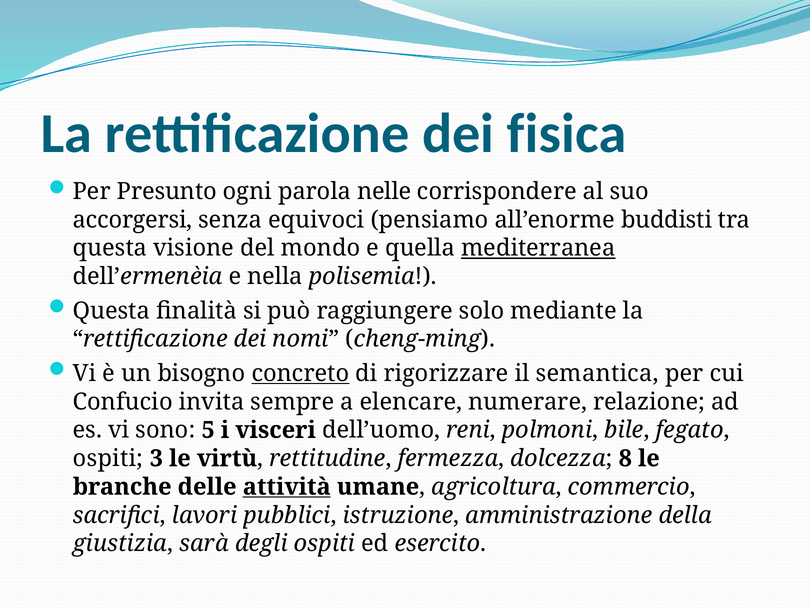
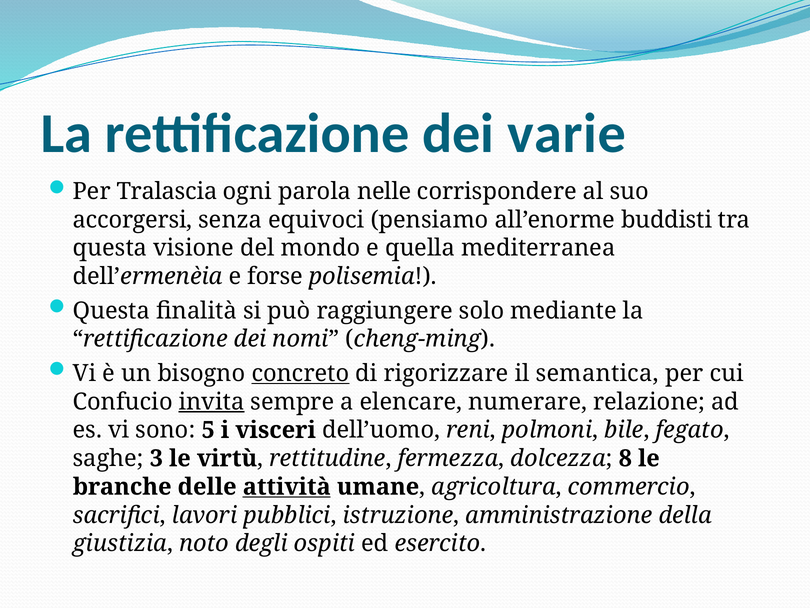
fisica: fisica -> varie (567, 134)
Presunto: Presunto -> Tralascia (167, 191)
mediterranea underline: present -> none (538, 248)
nella: nella -> forse (275, 276)
invita underline: none -> present (212, 401)
ospiti: ospiti -> saghe (108, 458)
sarà: sarà -> noto (204, 543)
